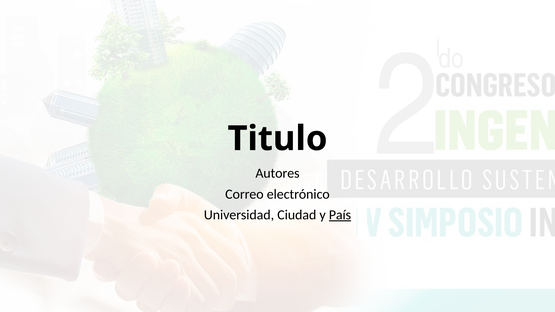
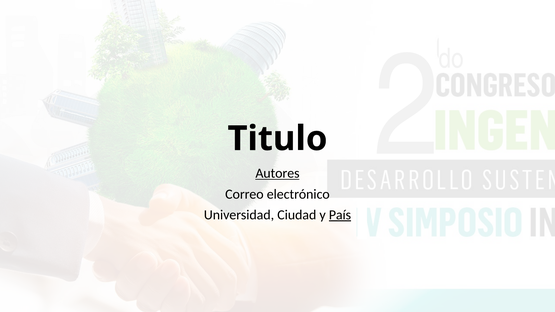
Autores underline: none -> present (277, 173)
